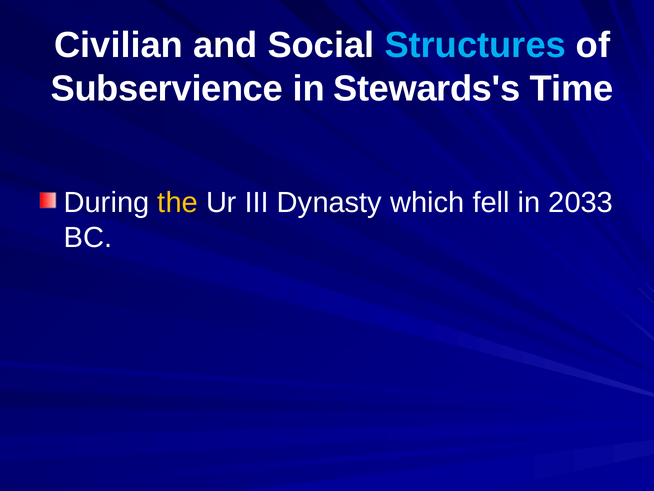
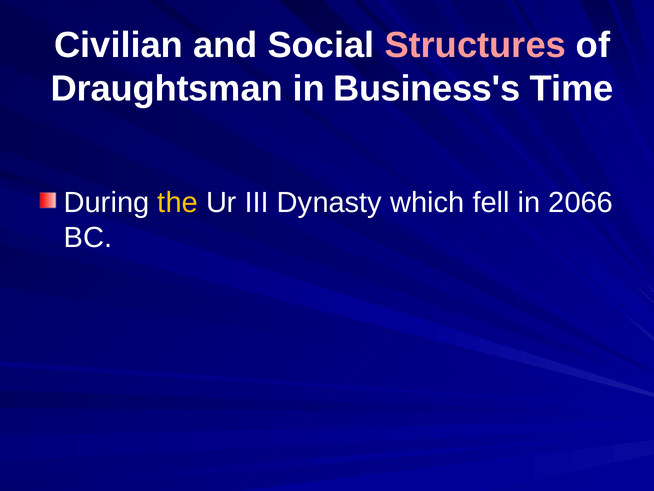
Structures colour: light blue -> pink (475, 45)
Subservience: Subservience -> Draughtsman (167, 89)
Stewards's: Stewards's -> Business's (427, 89)
2033: 2033 -> 2066 (581, 203)
